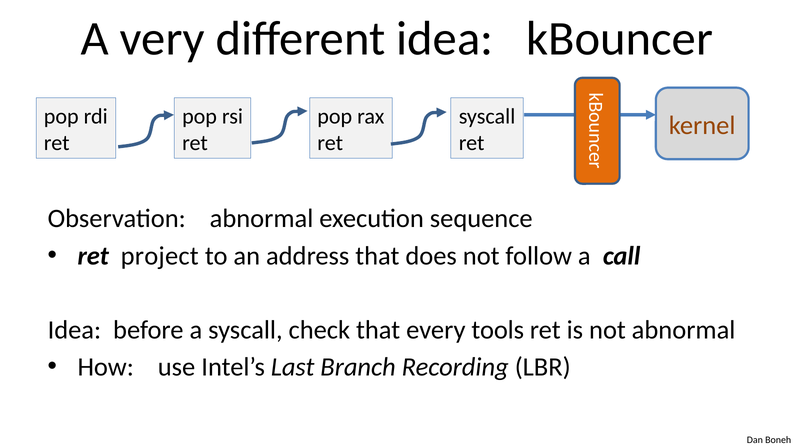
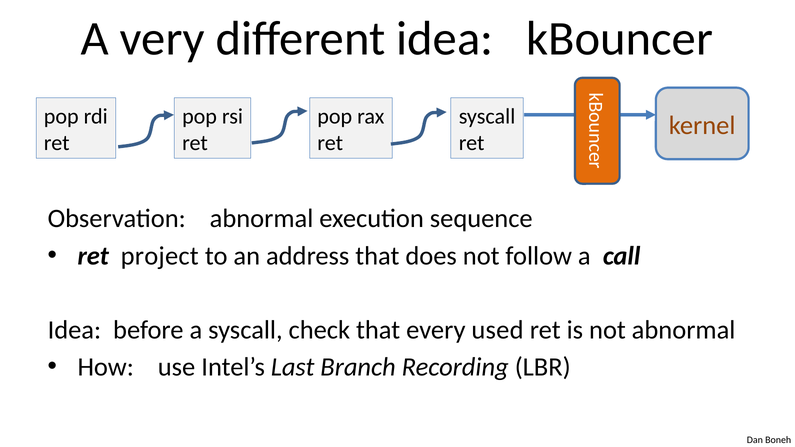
tools: tools -> used (498, 330)
